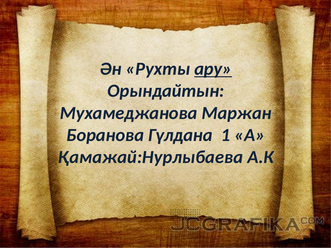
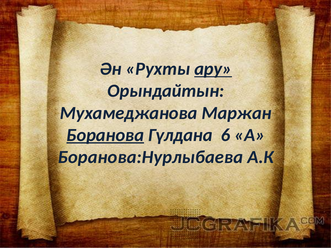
Боранова underline: none -> present (105, 135)
1: 1 -> 6 (225, 135)
Қамажай:Нурлыбаева: Қамажай:Нурлыбаева -> Боранова:Нурлыбаева (150, 157)
